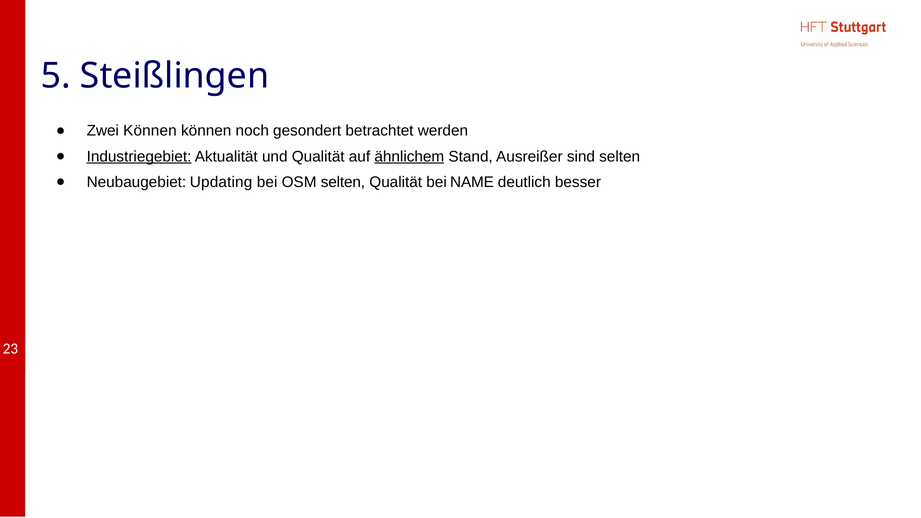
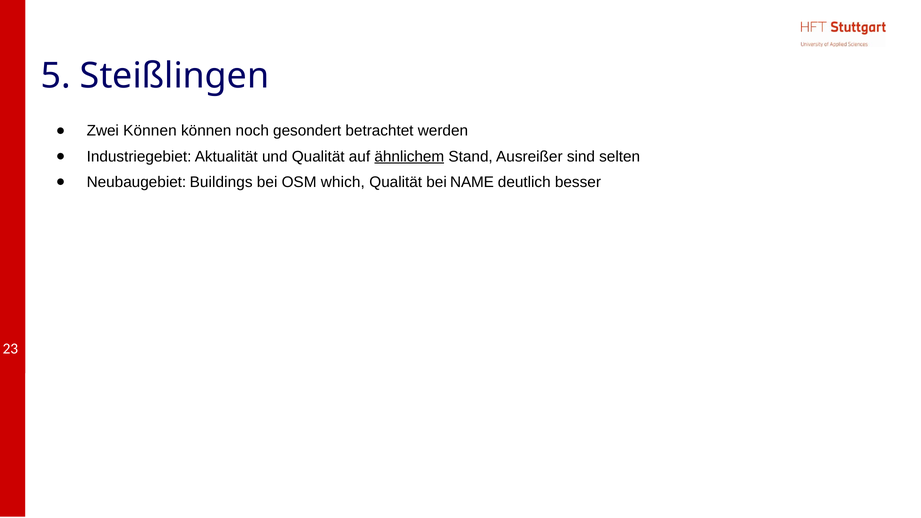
Industriegebiet underline: present -> none (139, 157)
Updating: Updating -> Buildings (221, 182)
OSM selten: selten -> which (343, 182)
